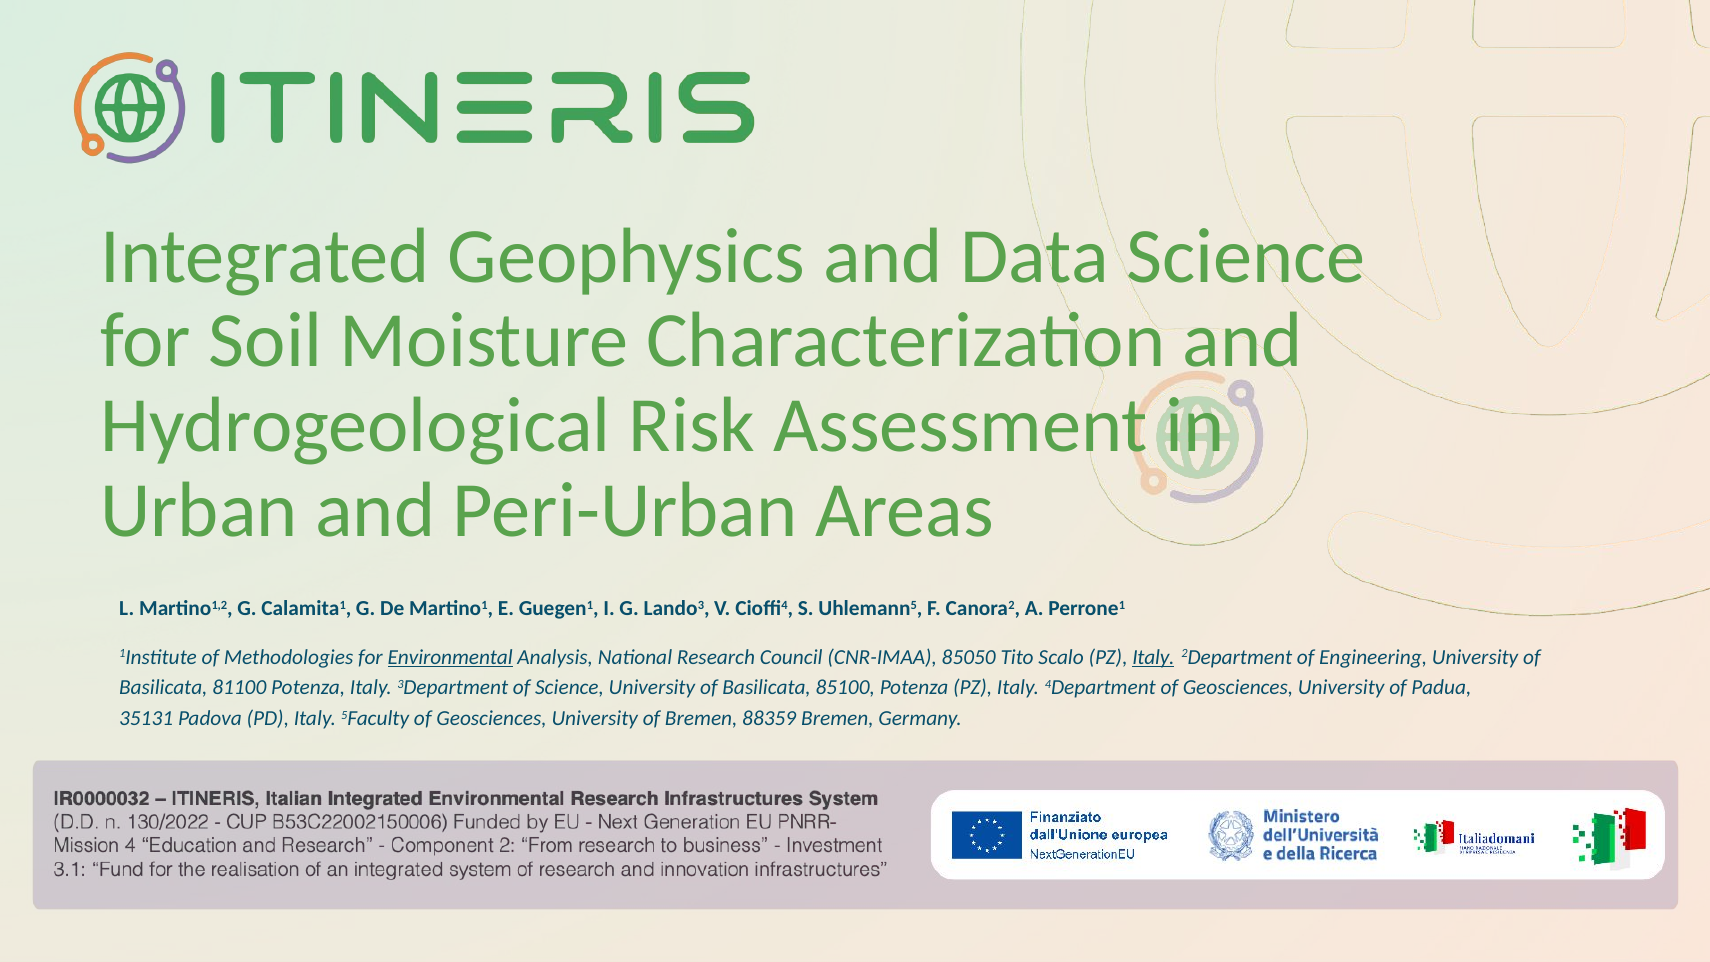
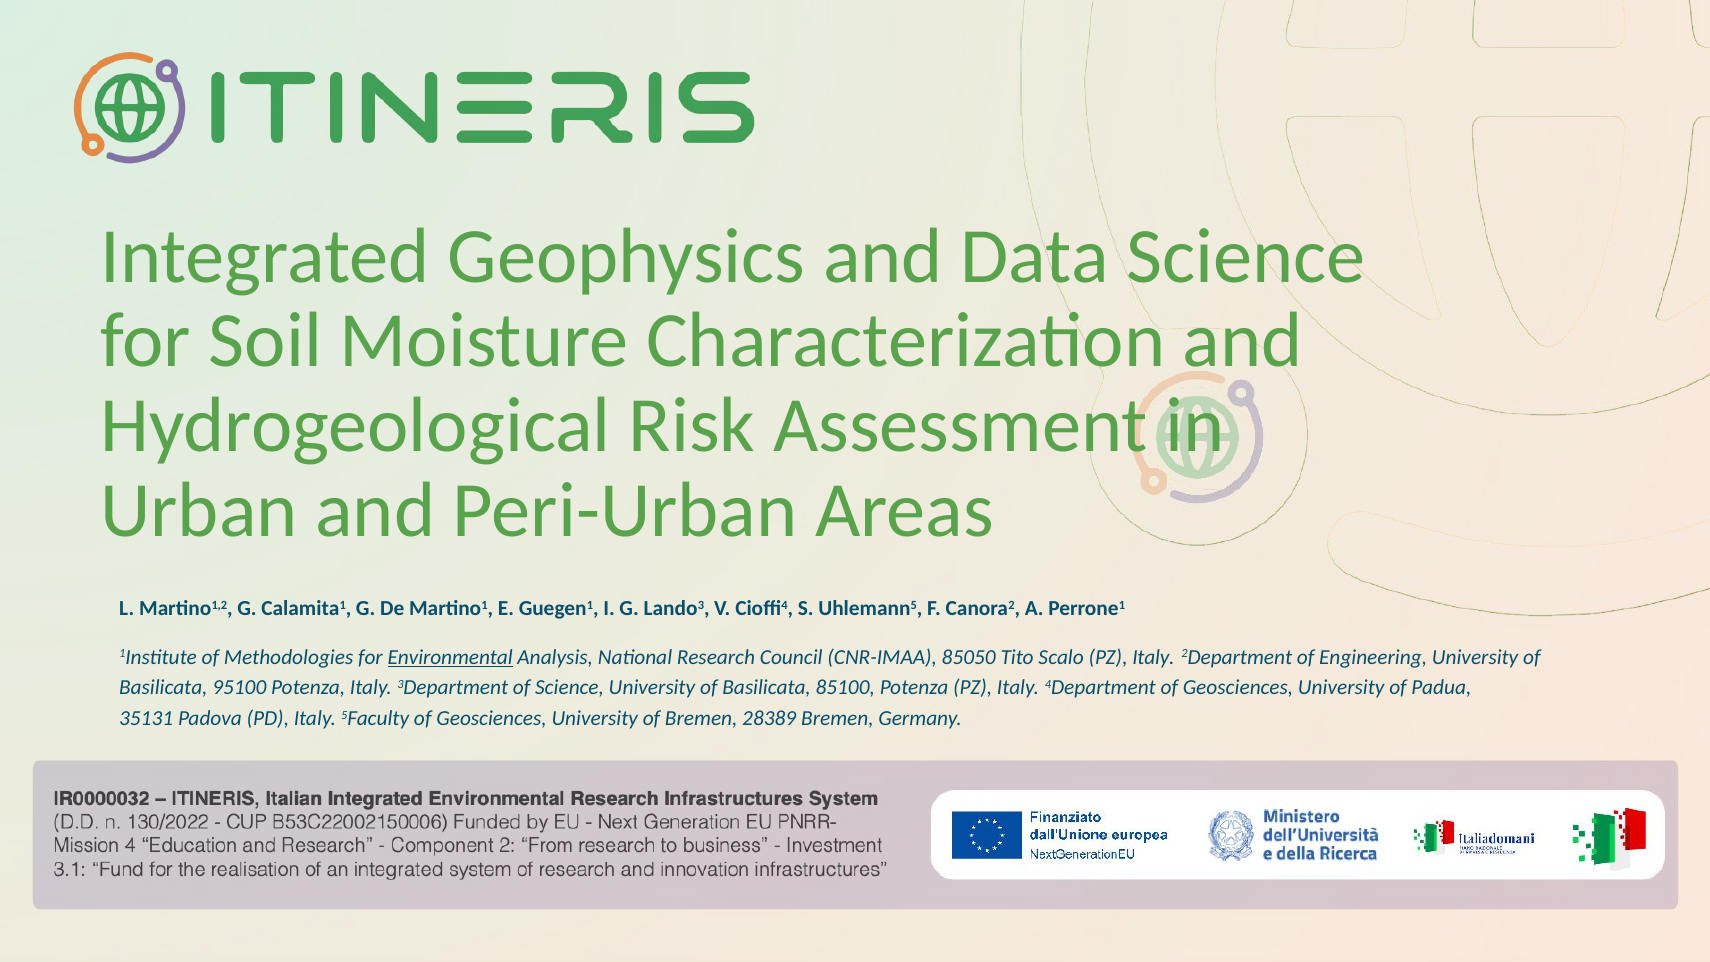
Italy underline: present -> none (1153, 657)
81100: 81100 -> 95100 (239, 688)
88359: 88359 -> 28389 (769, 718)
